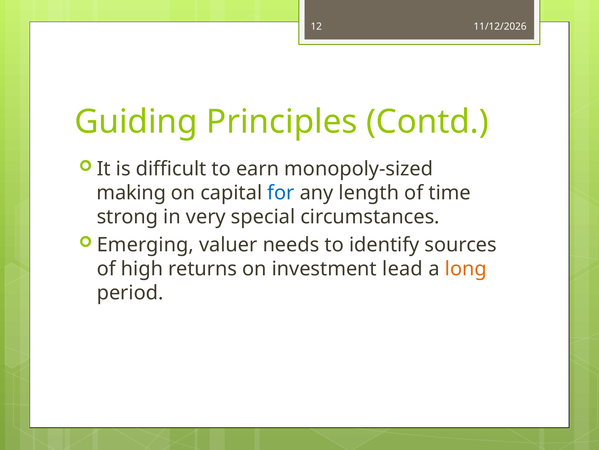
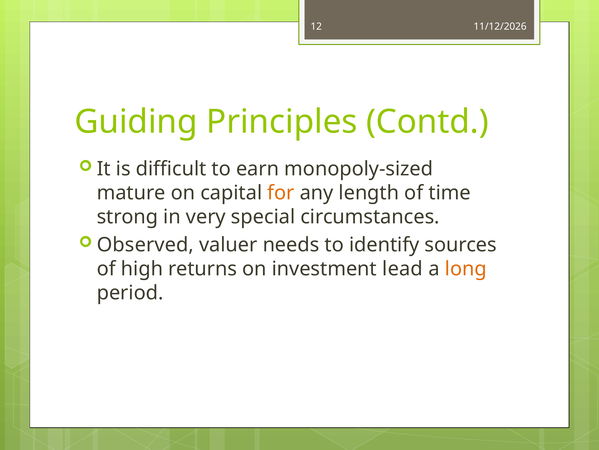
making: making -> mature (131, 193)
for colour: blue -> orange (281, 193)
Emerging: Emerging -> Observed (145, 244)
